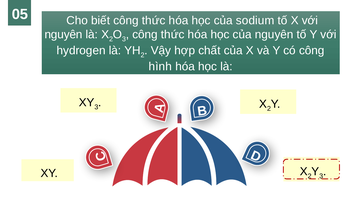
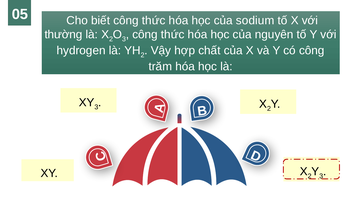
nguyên: nguyên -> thường (63, 35)
hình: hình -> trăm (160, 67)
